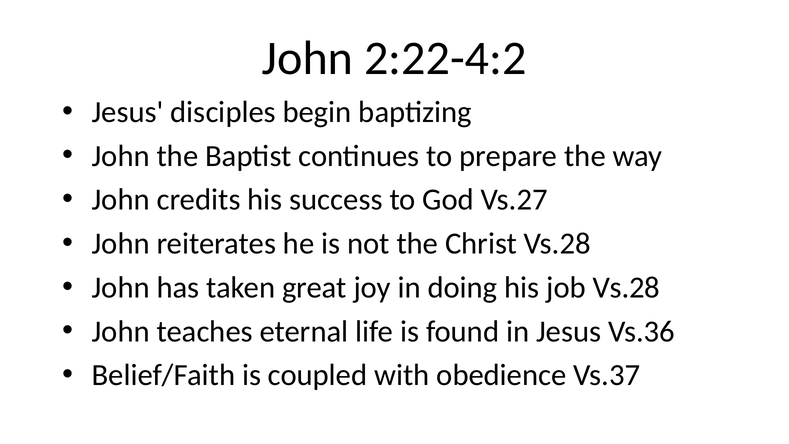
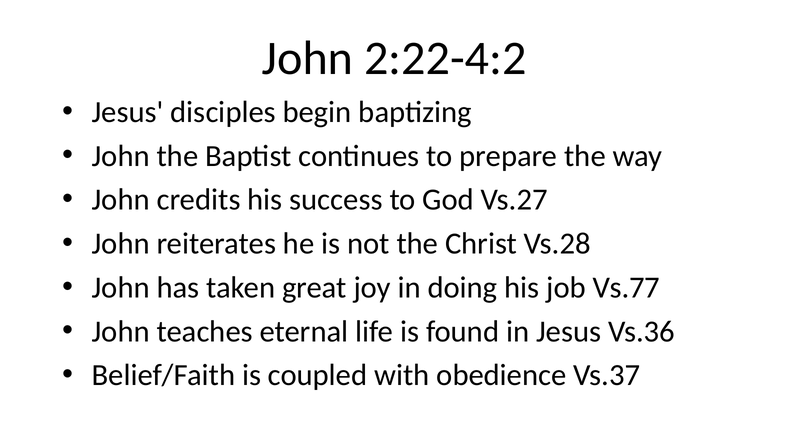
job Vs.28: Vs.28 -> Vs.77 (626, 287)
